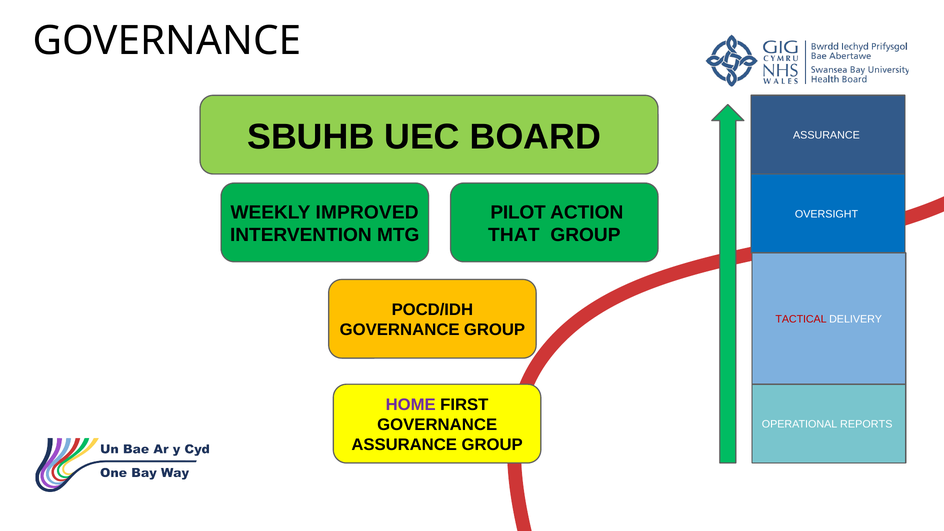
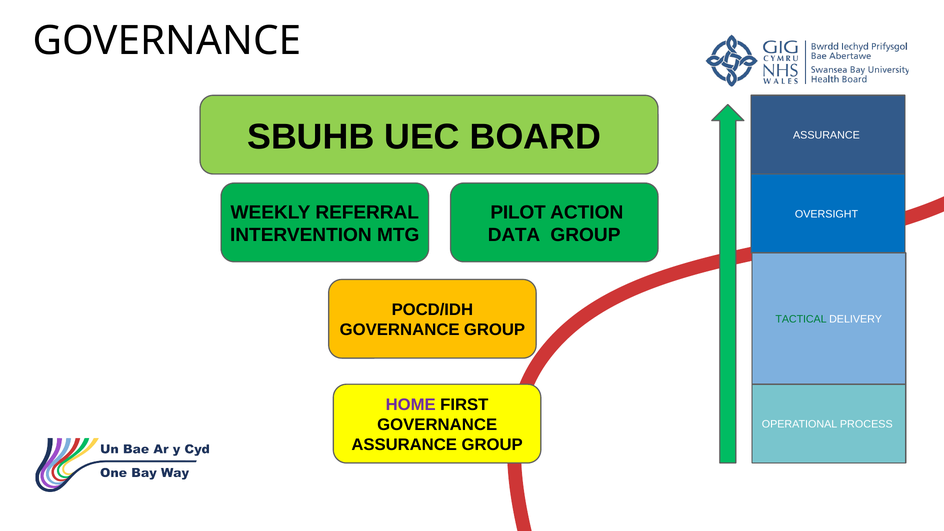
IMPROVED: IMPROVED -> REFERRAL (367, 212)
THAT: THAT -> DATA (514, 235)
TACTICAL colour: red -> green (801, 319)
REPORTS: REPORTS -> PROCESS (866, 424)
